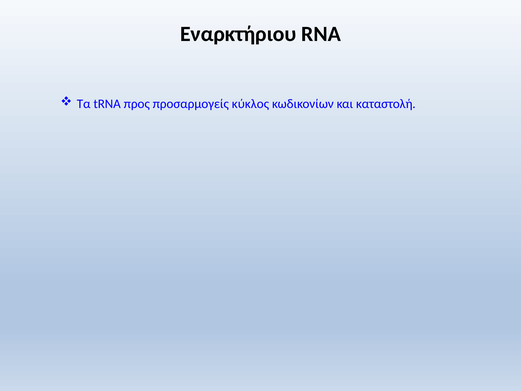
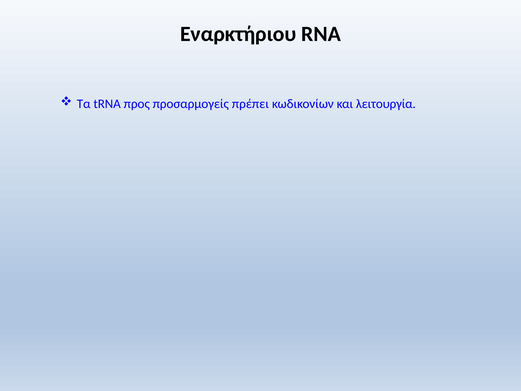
κύκλος: κύκλος -> πρέπει (250, 104)
καταστολή: καταστολή -> λειτουργία (386, 104)
